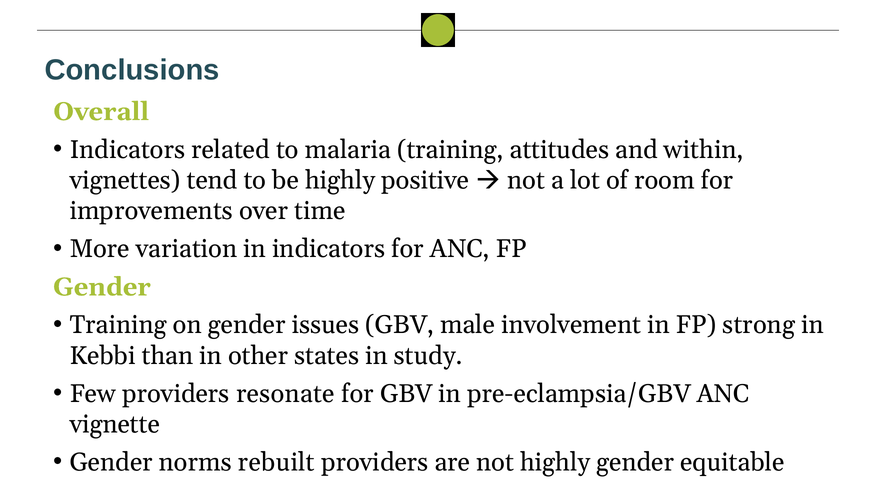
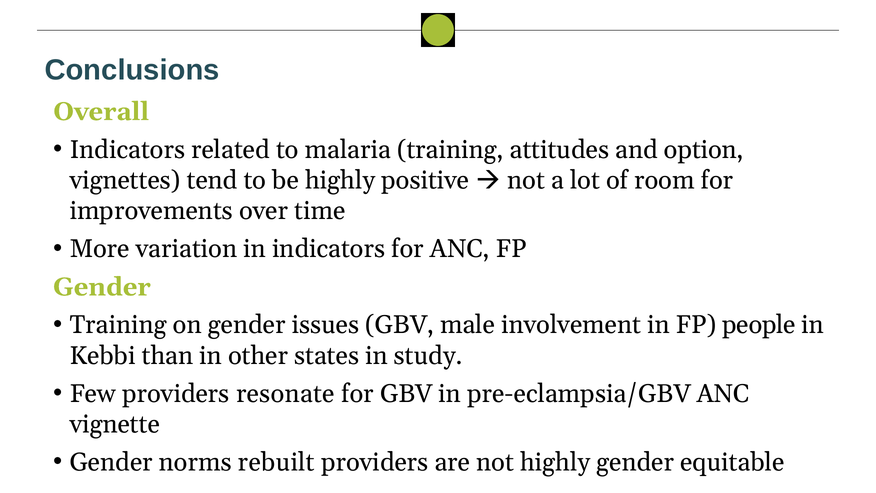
within: within -> option (704, 150)
strong: strong -> people (759, 325)
